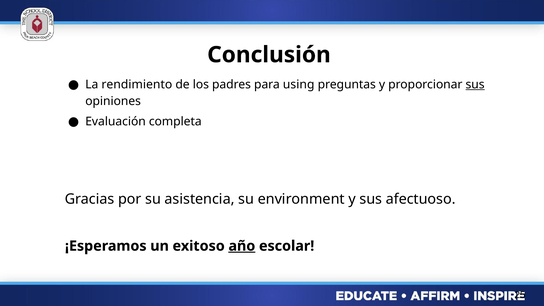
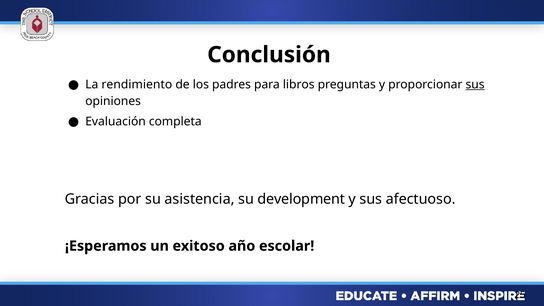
using: using -> libros (299, 84)
environment: environment -> development (301, 199)
año underline: present -> none (242, 246)
